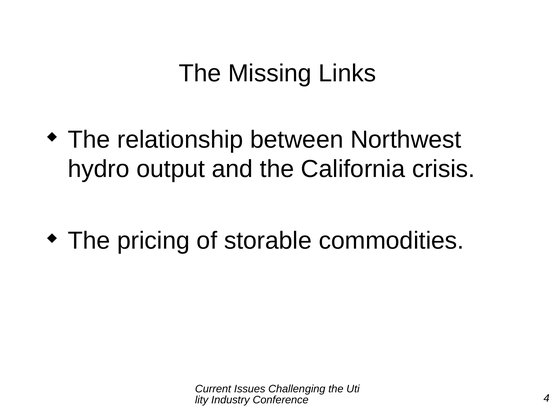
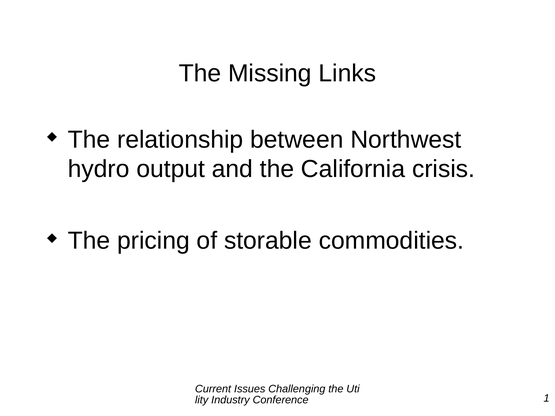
4: 4 -> 1 (547, 399)
